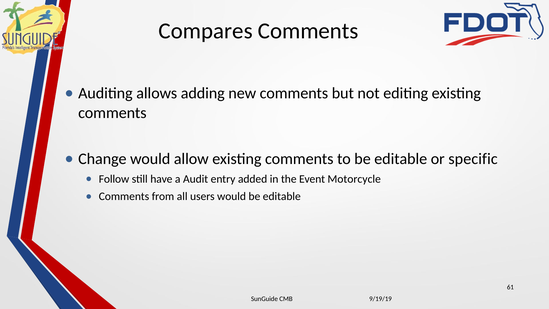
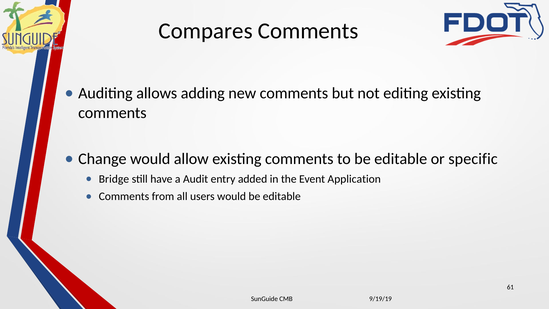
Follow: Follow -> Bridge (114, 179)
Motorcycle: Motorcycle -> Application (354, 179)
